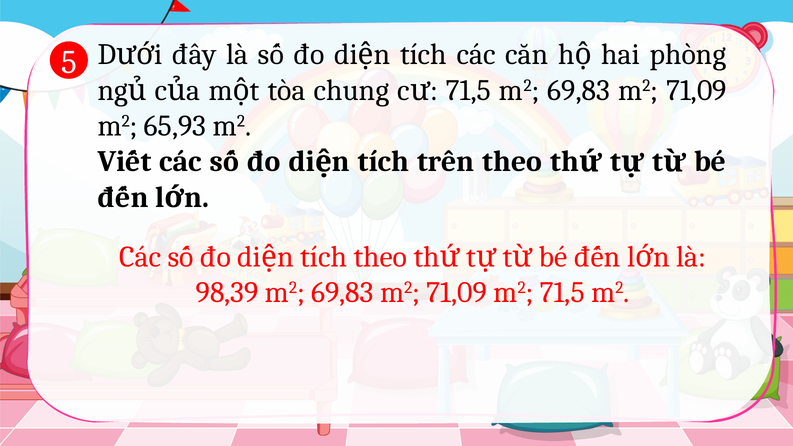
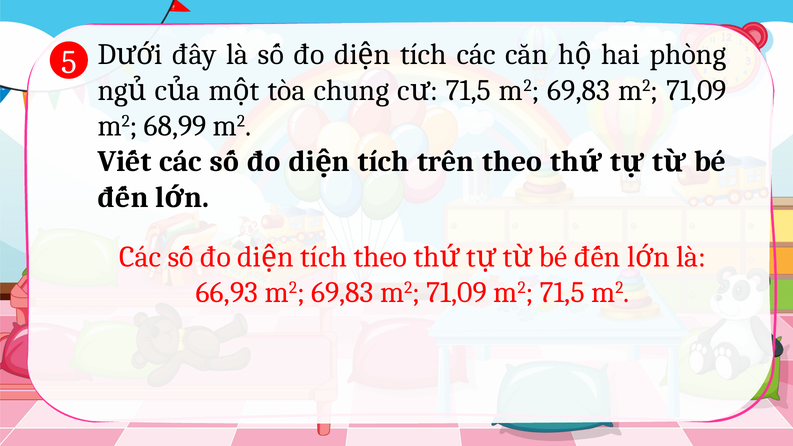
65,93: 65,93 -> 68,99 (175, 126)
98,39: 98,39 -> 66,93 (227, 293)
